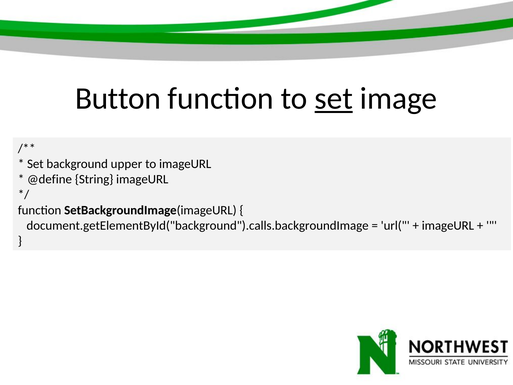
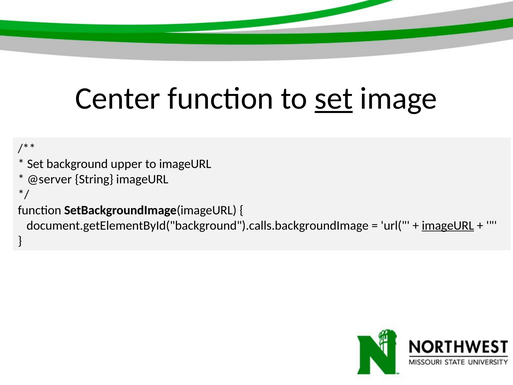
Button: Button -> Center (118, 98)
@define: @define -> @server (49, 179)
imageURL underline: none -> present (448, 225)
